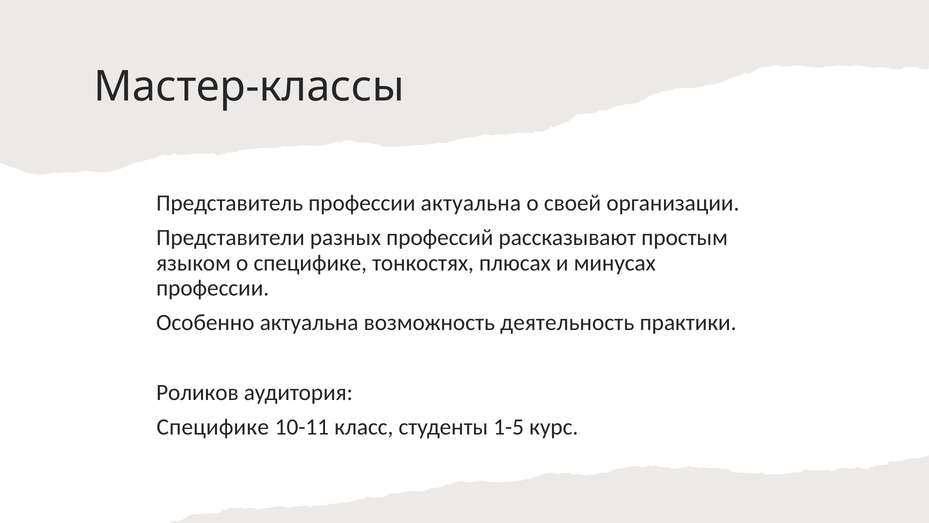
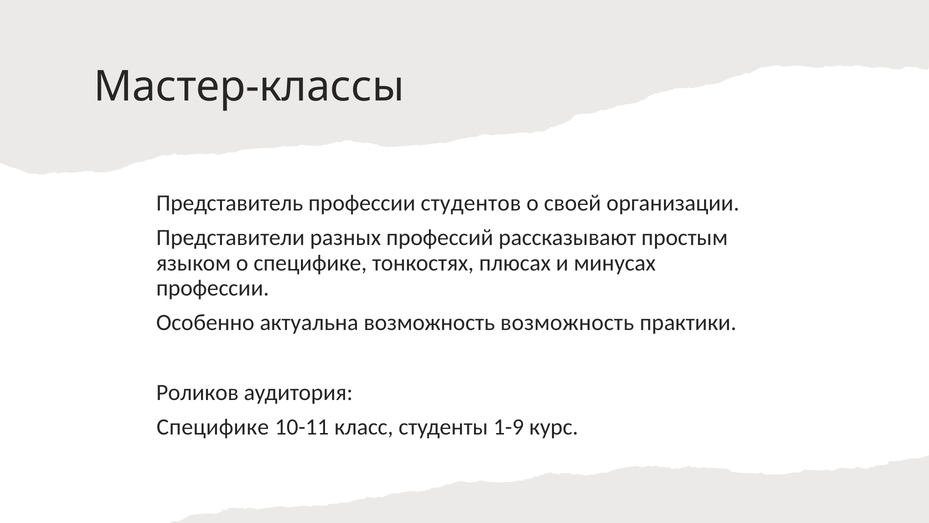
профессии актуальна: актуальна -> студентов (471, 203)
возможность деятельность: деятельность -> возможность (567, 322)
1-5: 1-5 -> 1-9 (509, 427)
